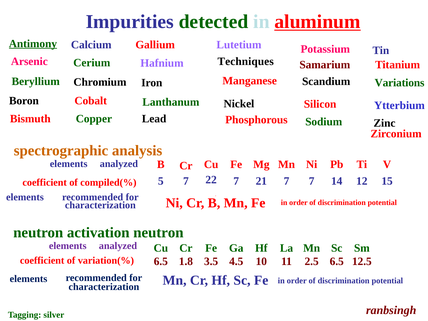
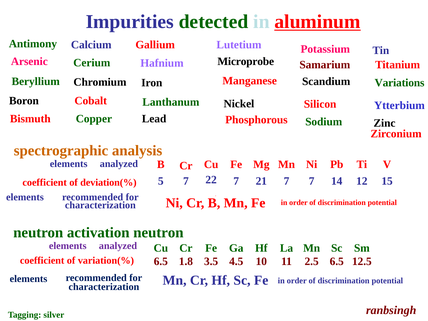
Antimony underline: present -> none (33, 44)
Techniques: Techniques -> Microprobe (246, 62)
compiled(%: compiled(% -> deviation(% (108, 182)
